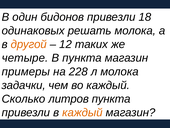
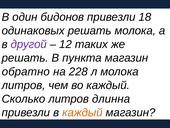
другой colour: orange -> purple (29, 44)
четыре: четыре -> решать (25, 58)
примеры: примеры -> обратно (26, 71)
задачки: задачки -> литров (23, 85)
литров пункта: пункта -> длинна (111, 99)
